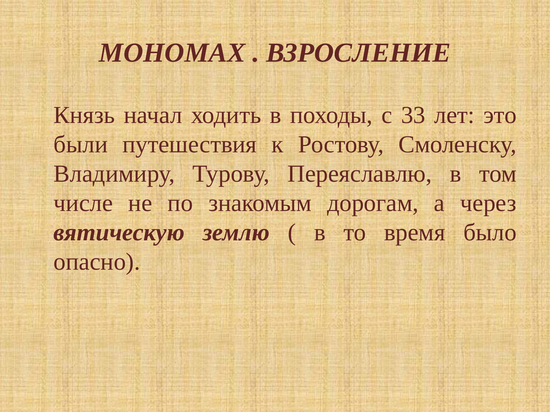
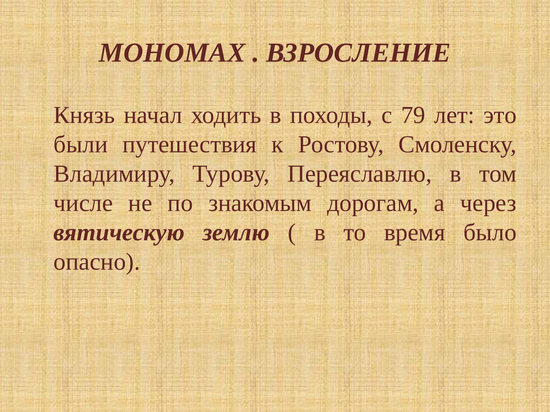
33: 33 -> 79 (413, 115)
